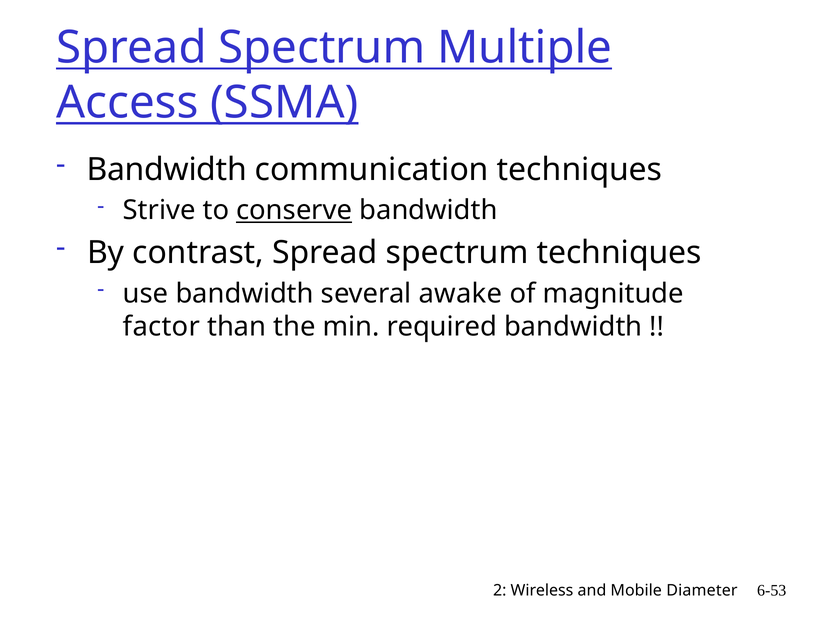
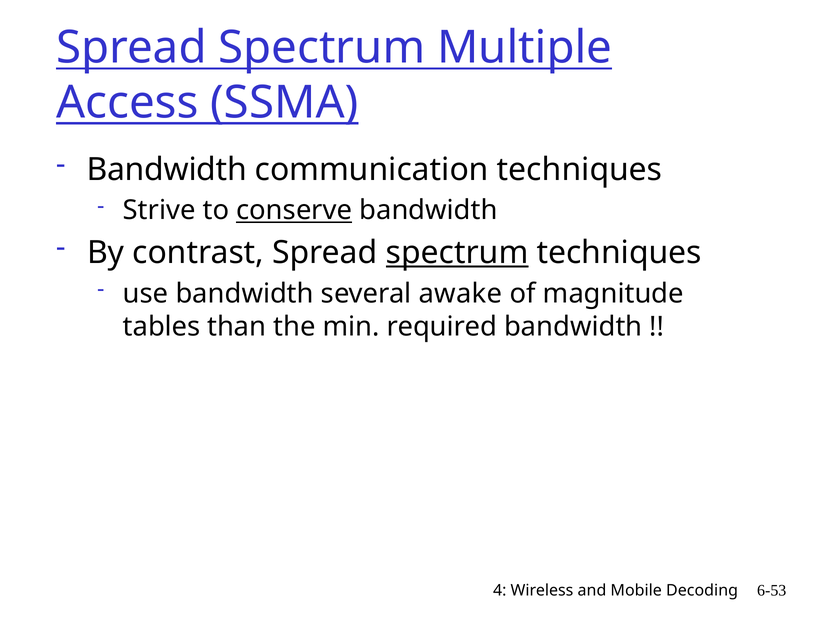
spectrum underline: none -> present (457, 253)
factor: factor -> tables (162, 326)
2: 2 -> 4 (500, 590)
Diameter: Diameter -> Decoding (702, 590)
